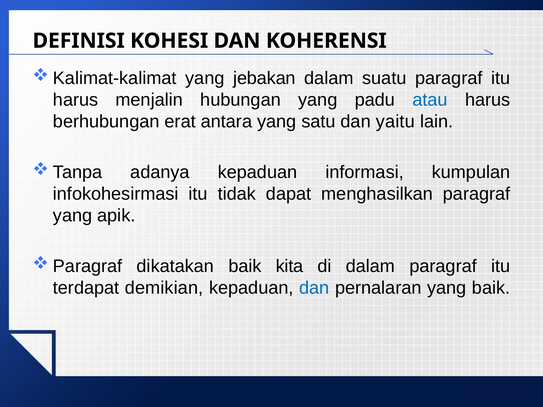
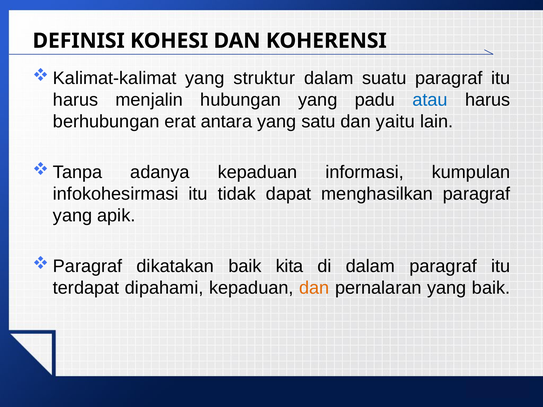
jebakan: jebakan -> struktur (264, 78)
demikian: demikian -> dipahami (164, 288)
dan colour: blue -> orange (314, 288)
